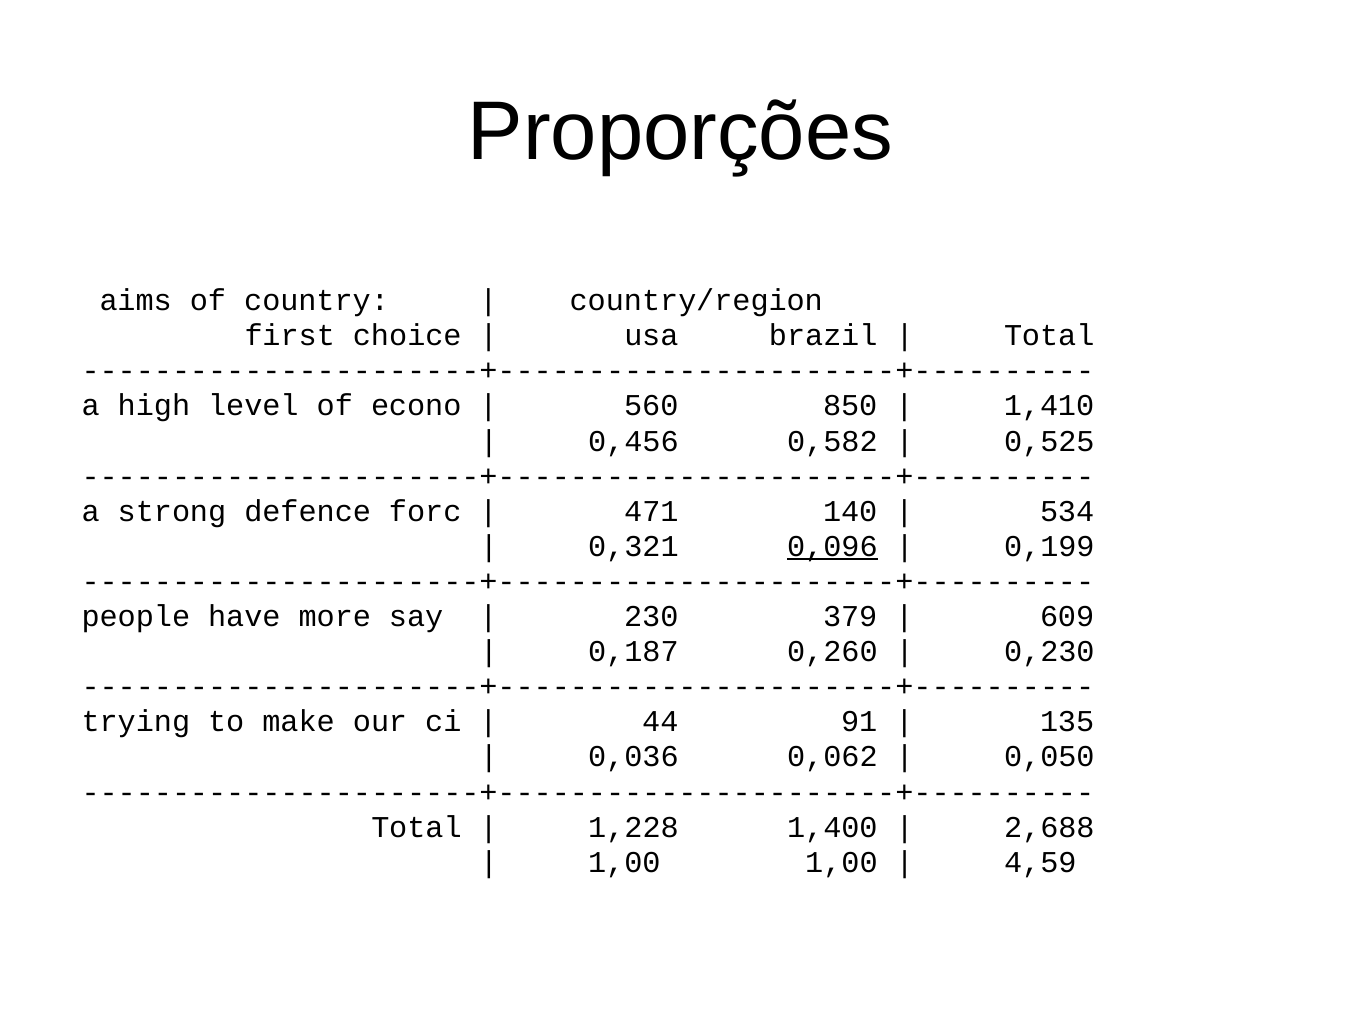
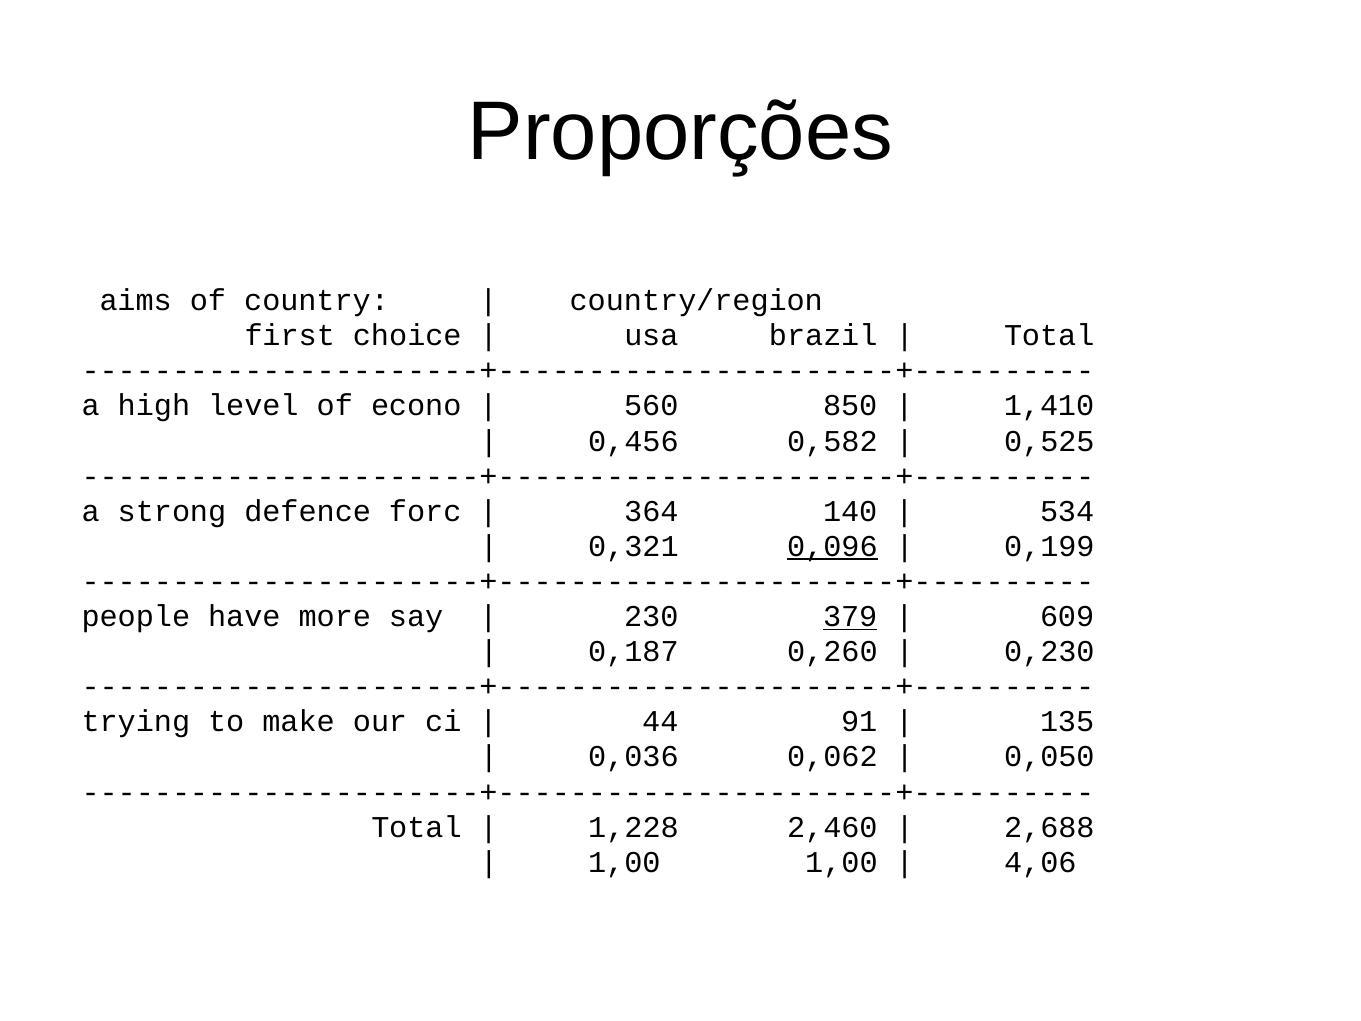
471: 471 -> 364 (651, 511)
379 underline: none -> present (850, 616)
1,400: 1,400 -> 2,460 (832, 827)
4,59: 4,59 -> 4,06 (1040, 862)
